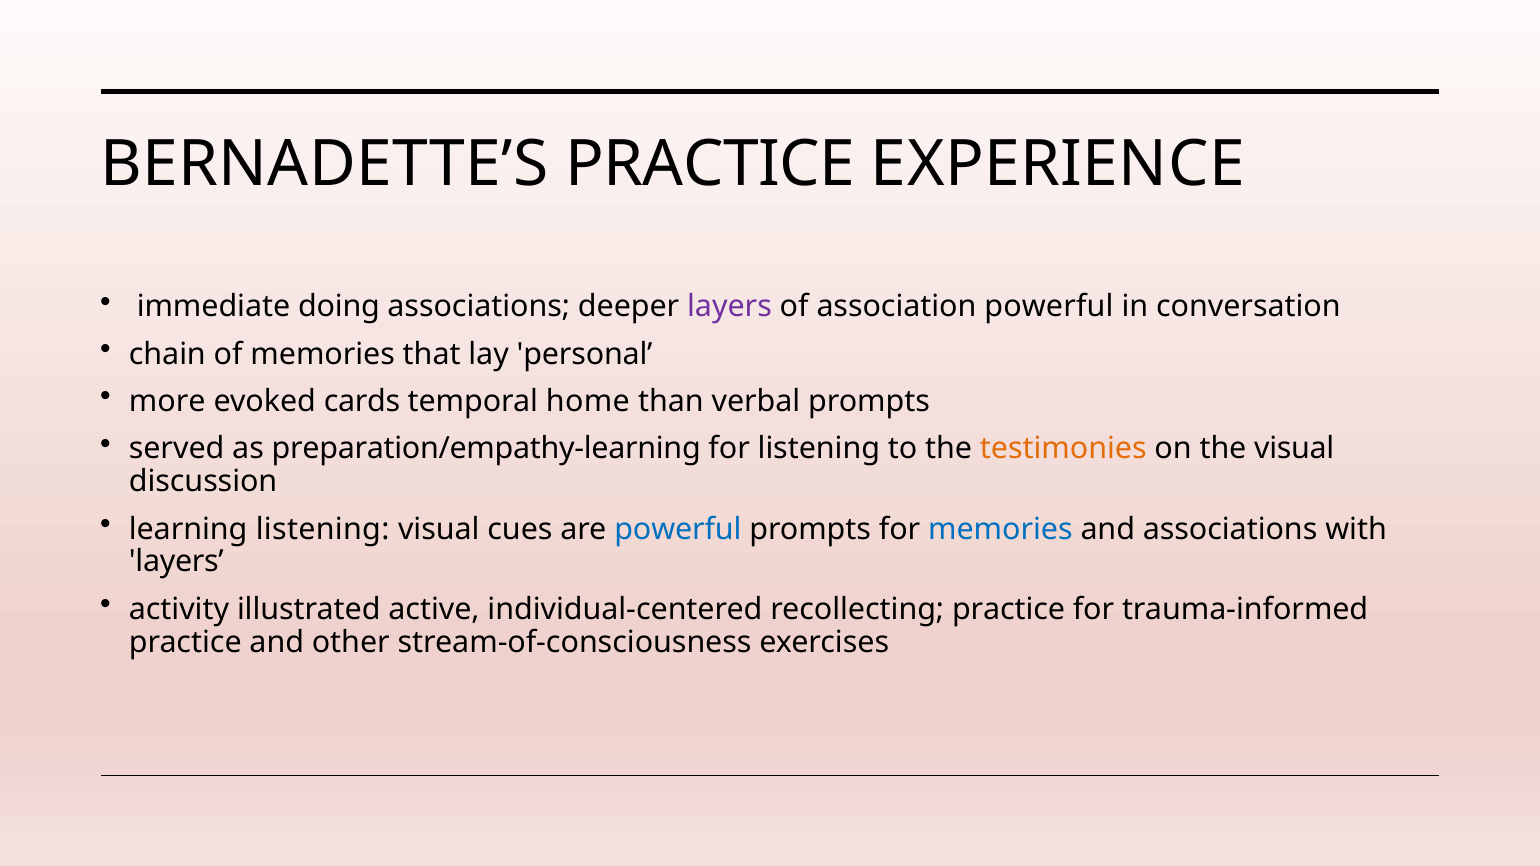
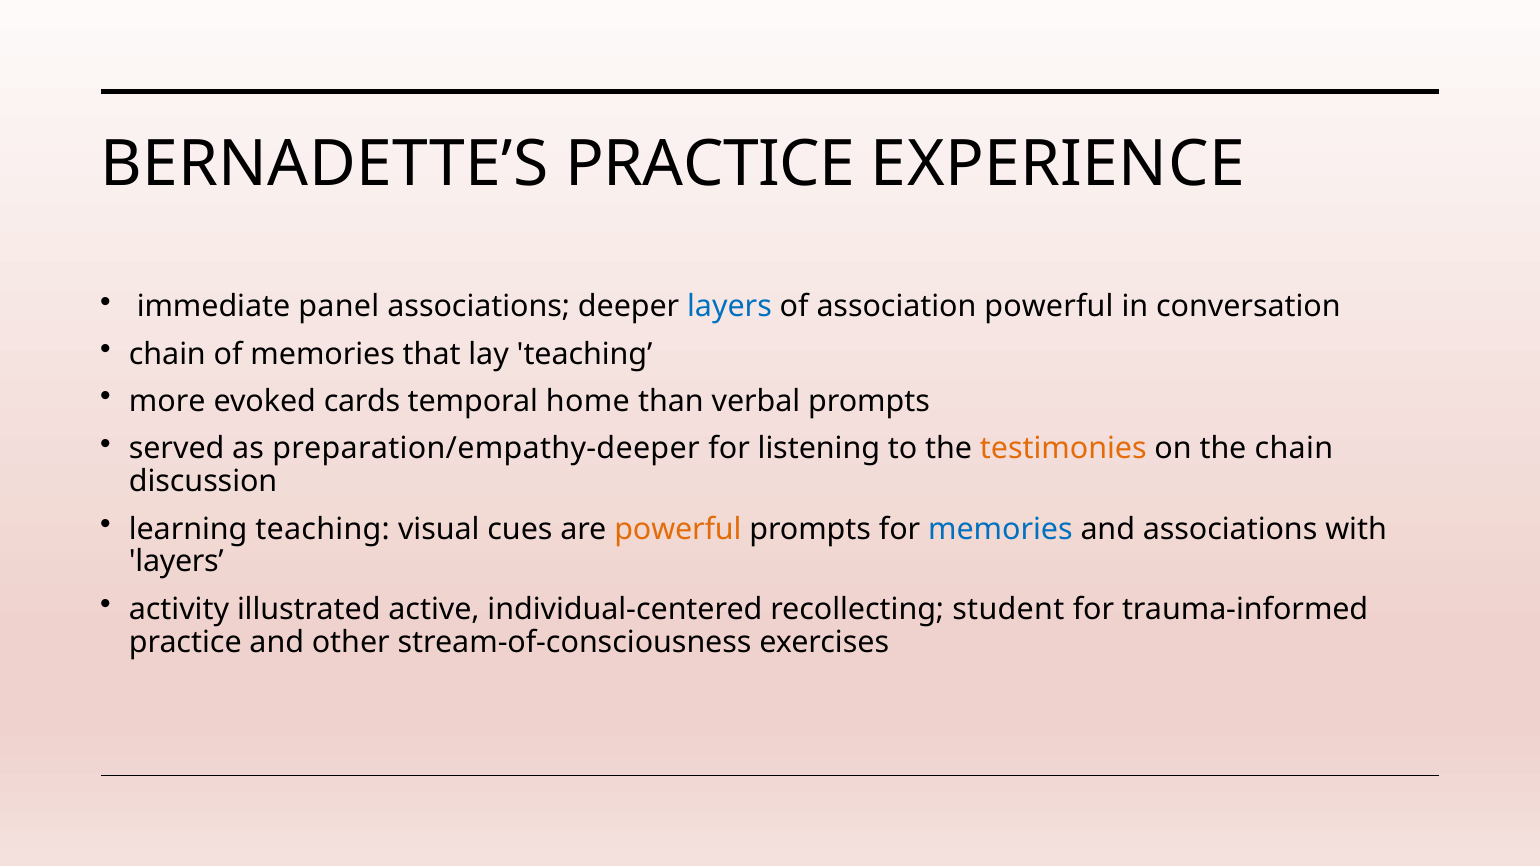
doing: doing -> panel (339, 307)
layers colour: purple -> blue (730, 307)
lay personal: personal -> teaching (585, 354)
preparation/empathy-learning: preparation/empathy-learning -> preparation/empathy-deeper (486, 449)
the visual: visual -> chain (1294, 449)
learning listening: listening -> teaching (323, 529)
powerful colour: blue -> orange (678, 529)
recollecting practice: practice -> student (1008, 609)
